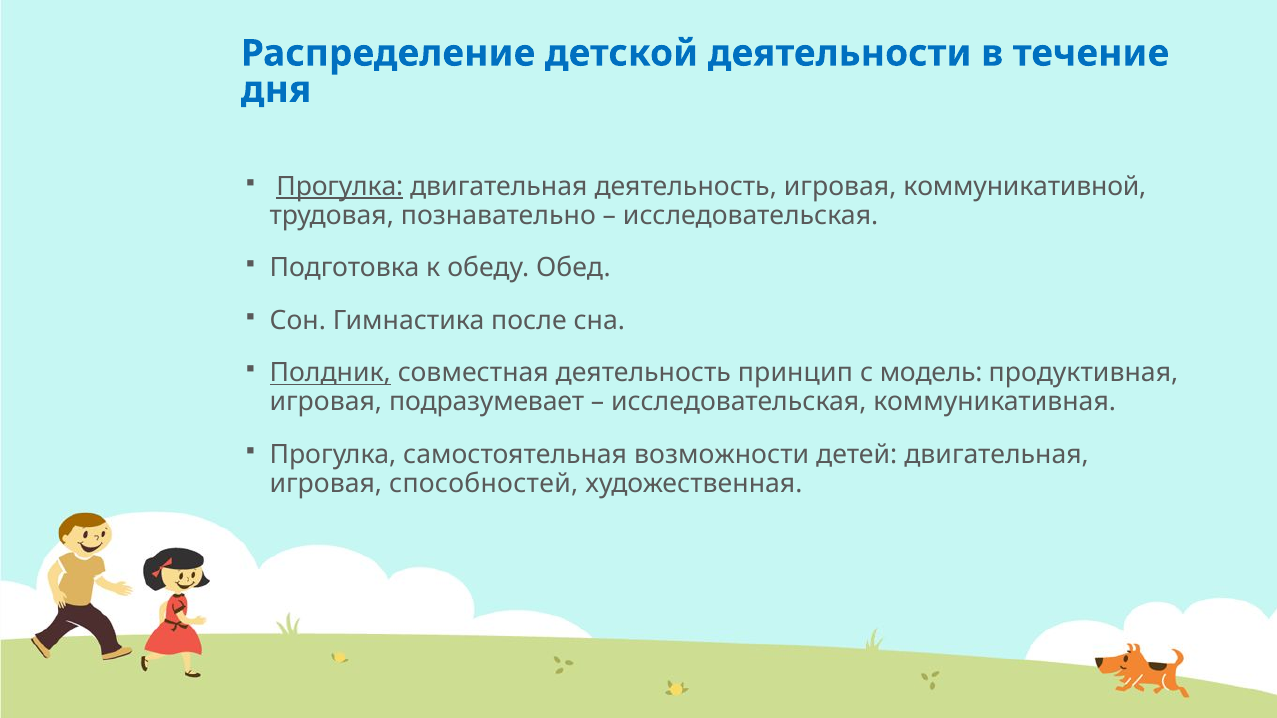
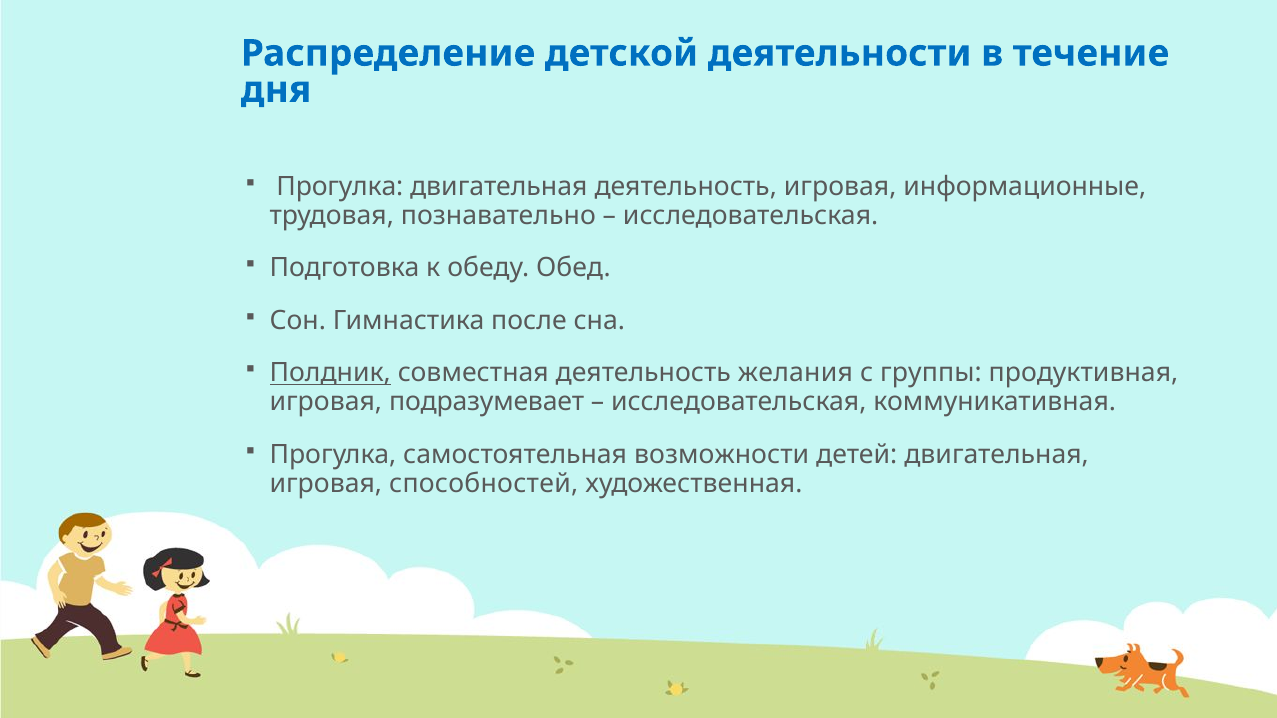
Прогулка underline: present -> none (340, 187)
коммуникативной: коммуникативной -> информационные (1025, 187)
принцип: принцип -> желания (795, 373)
модель: модель -> группы (931, 373)
